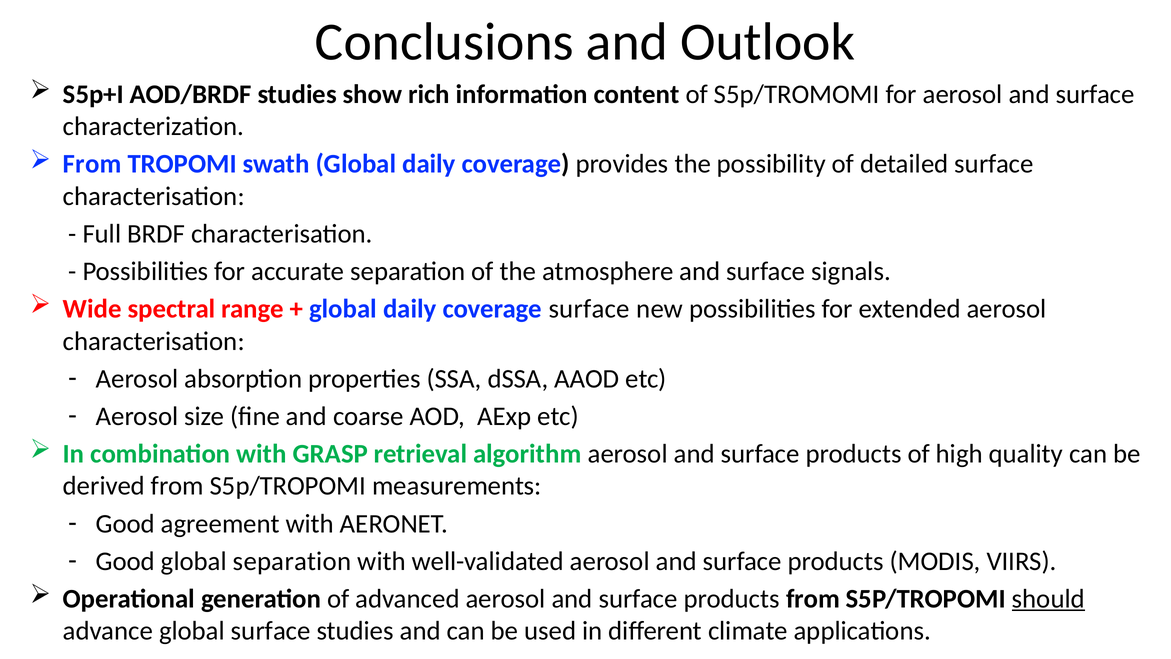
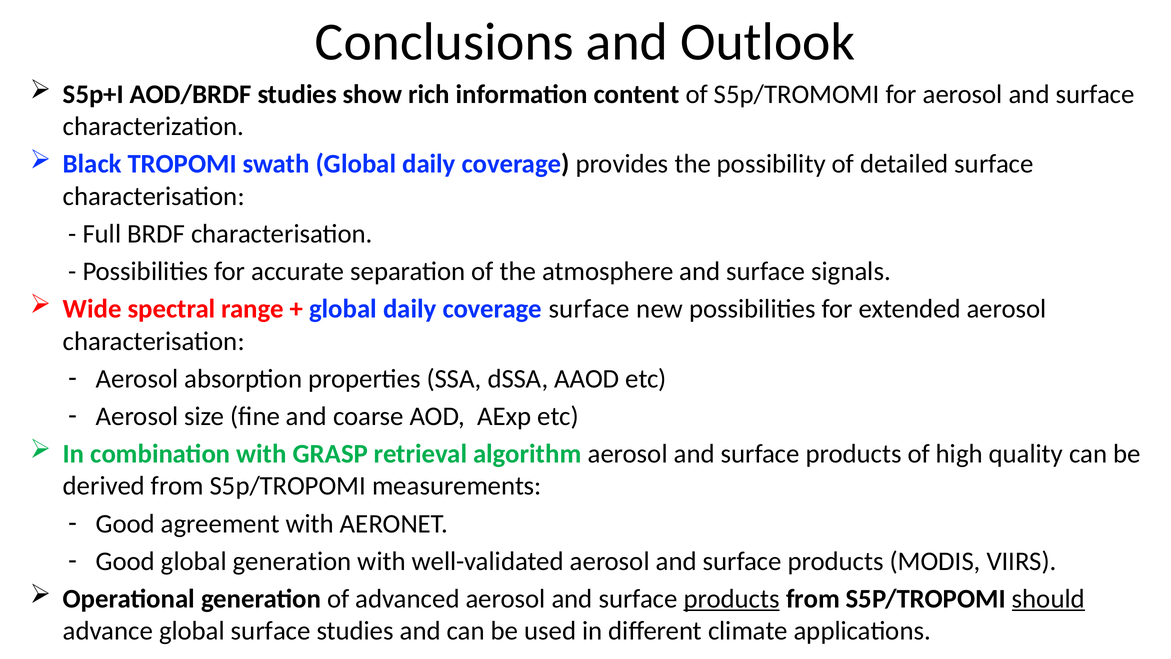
From: From -> Black (92, 164)
global separation: separation -> generation (292, 561)
products underline: none -> present (732, 599)
